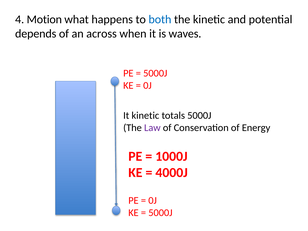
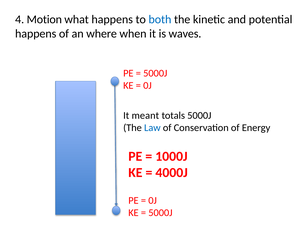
depends: depends -> happens (36, 34)
across: across -> where (102, 34)
It kinetic: kinetic -> meant (145, 115)
Law colour: purple -> blue (152, 128)
